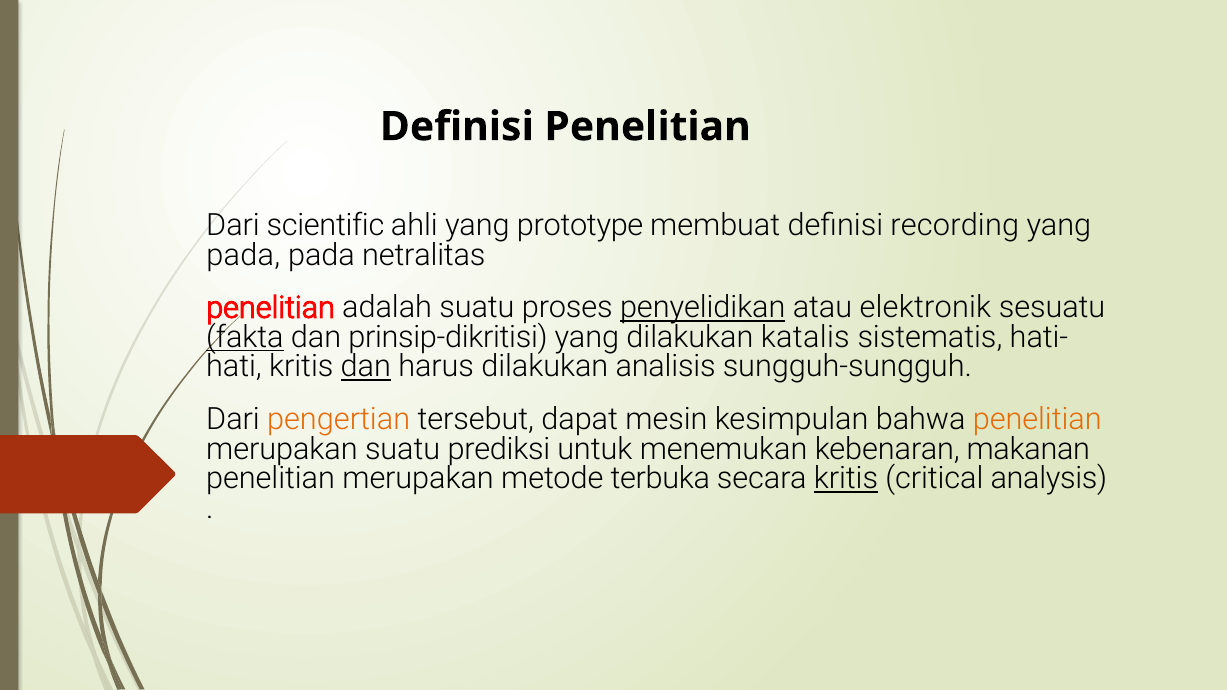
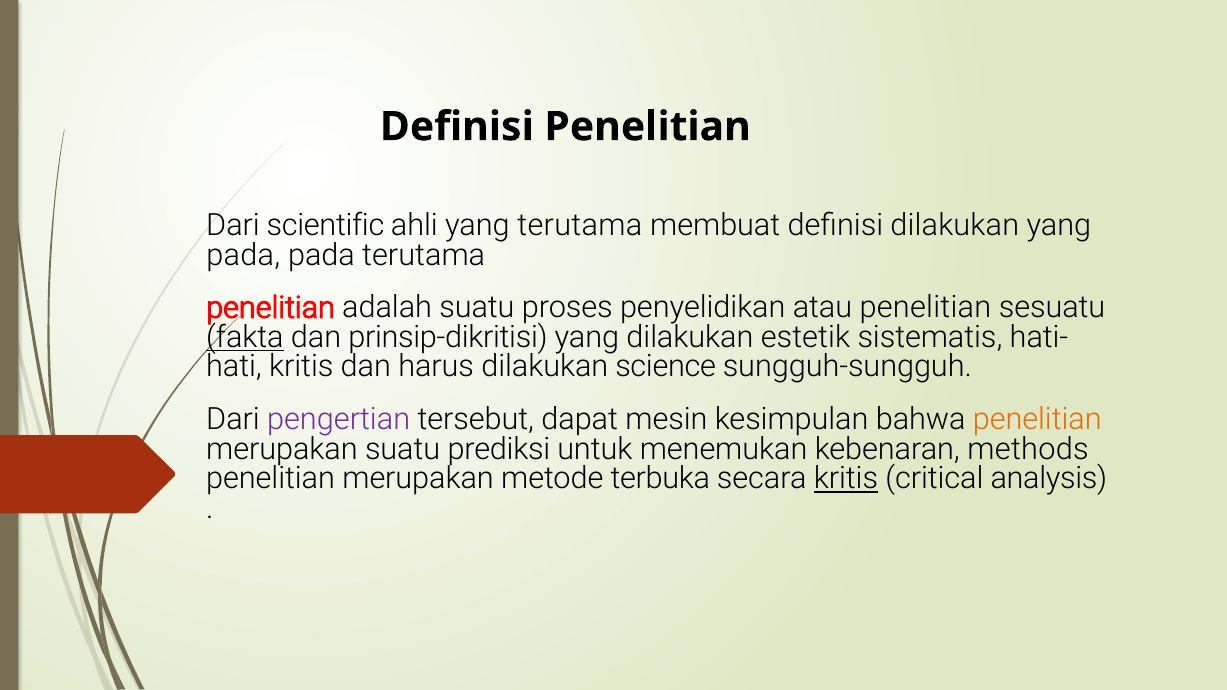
yang prototype: prototype -> terutama (580, 226)
definisi recording: recording -> dilakukan (955, 226)
pada netralitas: netralitas -> terutama (424, 255)
penyelidikan underline: present -> none (703, 308)
atau elektronik: elektronik -> penelitian (925, 308)
katalis: katalis -> estetik (805, 337)
dan underline: present -> none (366, 367)
analisis: analisis -> science (666, 367)
pengertian colour: orange -> purple (339, 420)
makanan: makanan -> methods (1028, 449)
